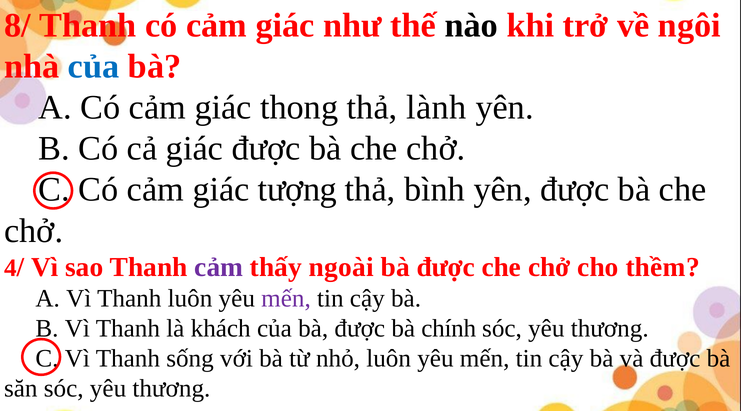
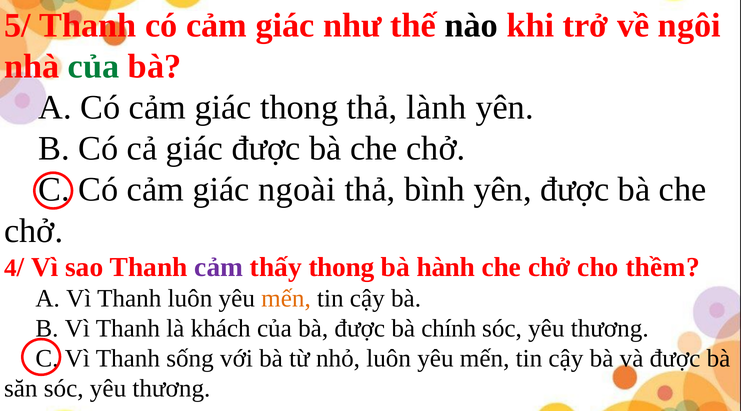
8/: 8/ -> 5/ (17, 25)
của colour: blue -> green (94, 66)
tượng: tượng -> ngoài (297, 190)
thấy ngoài: ngoài -> thong (342, 267)
được: được -> hành (446, 267)
mến colour: purple -> orange (286, 299)
